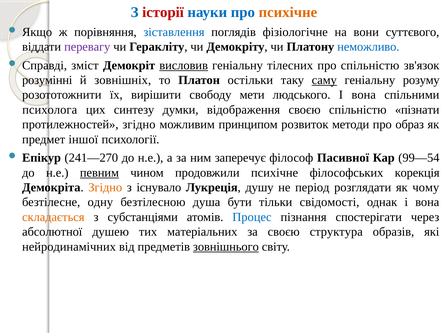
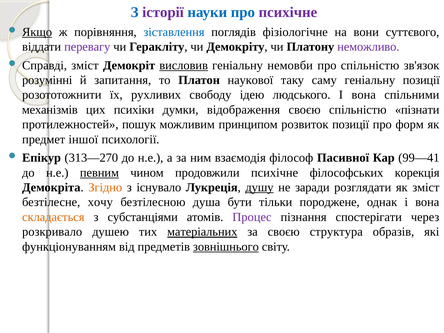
історії colour: red -> purple (163, 12)
психічне colour: orange -> purple (288, 12)
Якщо underline: none -> present (37, 32)
неможливо colour: blue -> purple (368, 47)
тілесних: тілесних -> немовби (290, 65)
зовнішніх: зовнішніх -> запитання (123, 80)
остільки: остільки -> наукової (250, 80)
саму underline: present -> none (324, 80)
геніальну розуму: розуму -> позиції (421, 80)
вирішити: вирішити -> рухливих (156, 95)
мети: мети -> ідею (252, 95)
психолога: психолога -> механізмів (50, 110)
синтезу: синтезу -> психіки (134, 110)
протилежностей згідно: згідно -> пошук (139, 124)
розвиток методи: методи -> позиції (351, 124)
образ: образ -> форм (410, 124)
241—270: 241—270 -> 313—270 (91, 158)
заперечує: заперечує -> взаємодія (240, 158)
99—54: 99—54 -> 99—41 (419, 158)
душу underline: none -> present (260, 187)
період: період -> заради (312, 187)
як чому: чому -> зміст (426, 187)
одну: одну -> хочу (100, 202)
свідомості: свідомості -> породжене (330, 202)
Процес colour: blue -> purple (252, 217)
абсолютної: абсолютної -> розкривало (52, 232)
матеріальних underline: none -> present (202, 232)
нейродинамічних: нейродинамічних -> функціонуванням (69, 247)
